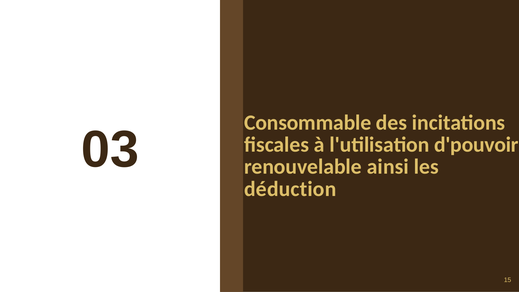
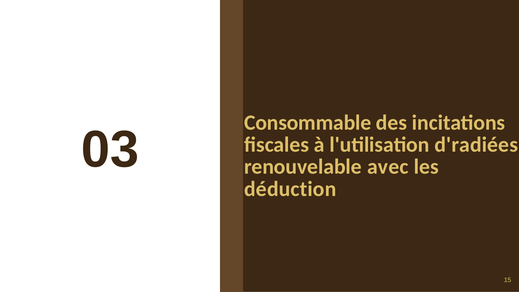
d'pouvoir: d'pouvoir -> d'radiées (476, 145)
ainsi: ainsi -> avec (388, 167)
